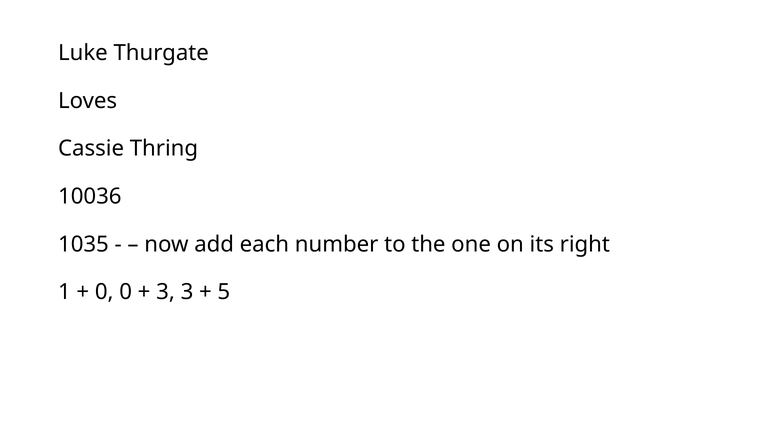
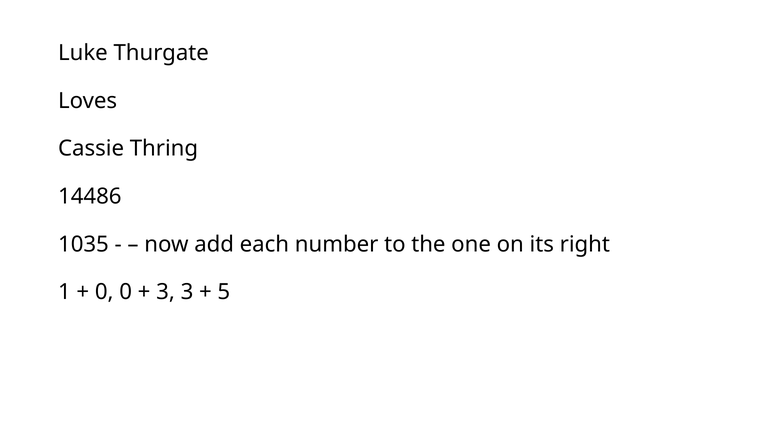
10036: 10036 -> 14486 (90, 197)
